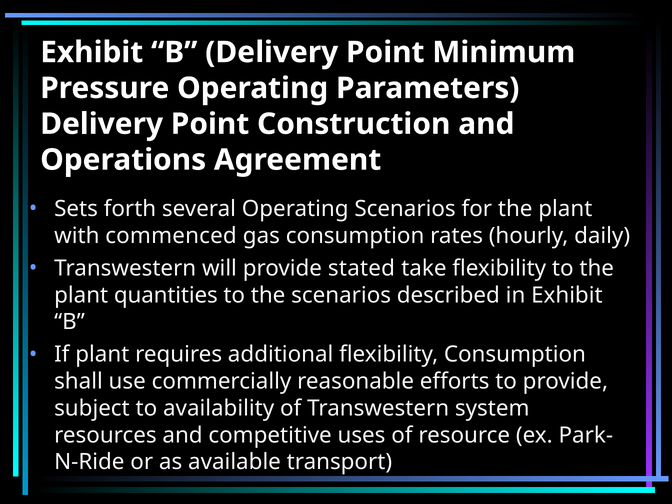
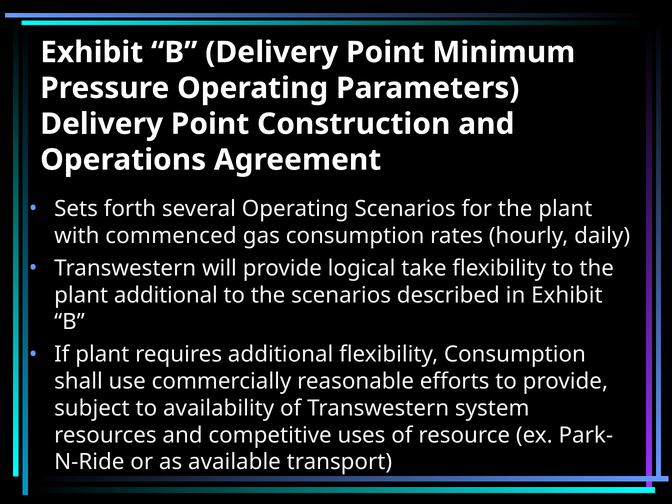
stated: stated -> logical (362, 268)
plant quantities: quantities -> additional (166, 295)
